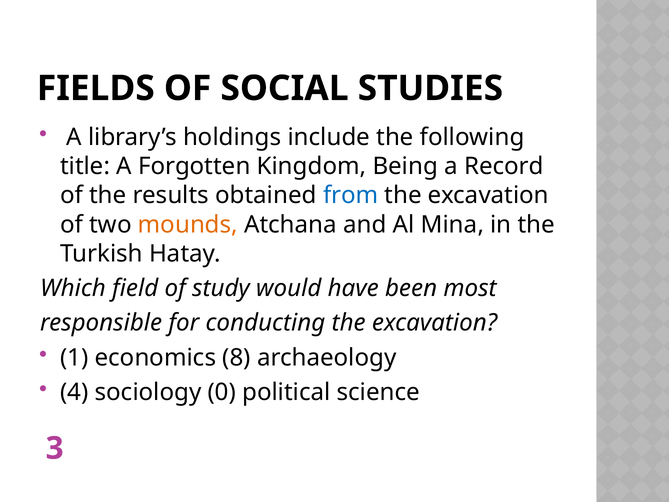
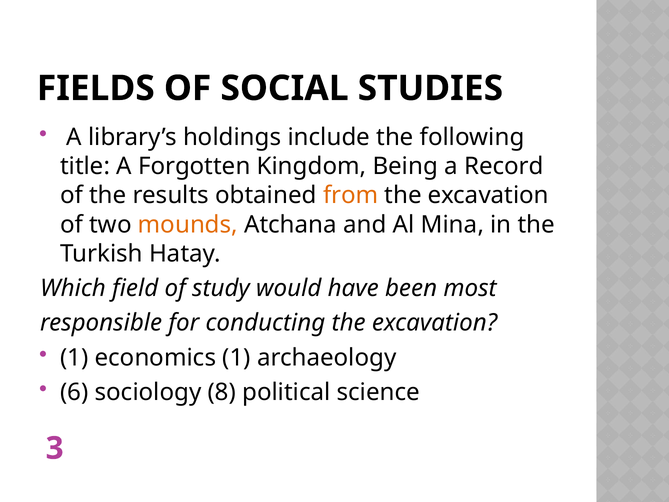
from colour: blue -> orange (351, 195)
economics 8: 8 -> 1 (237, 357)
4: 4 -> 6 (74, 392)
0: 0 -> 8 (222, 392)
